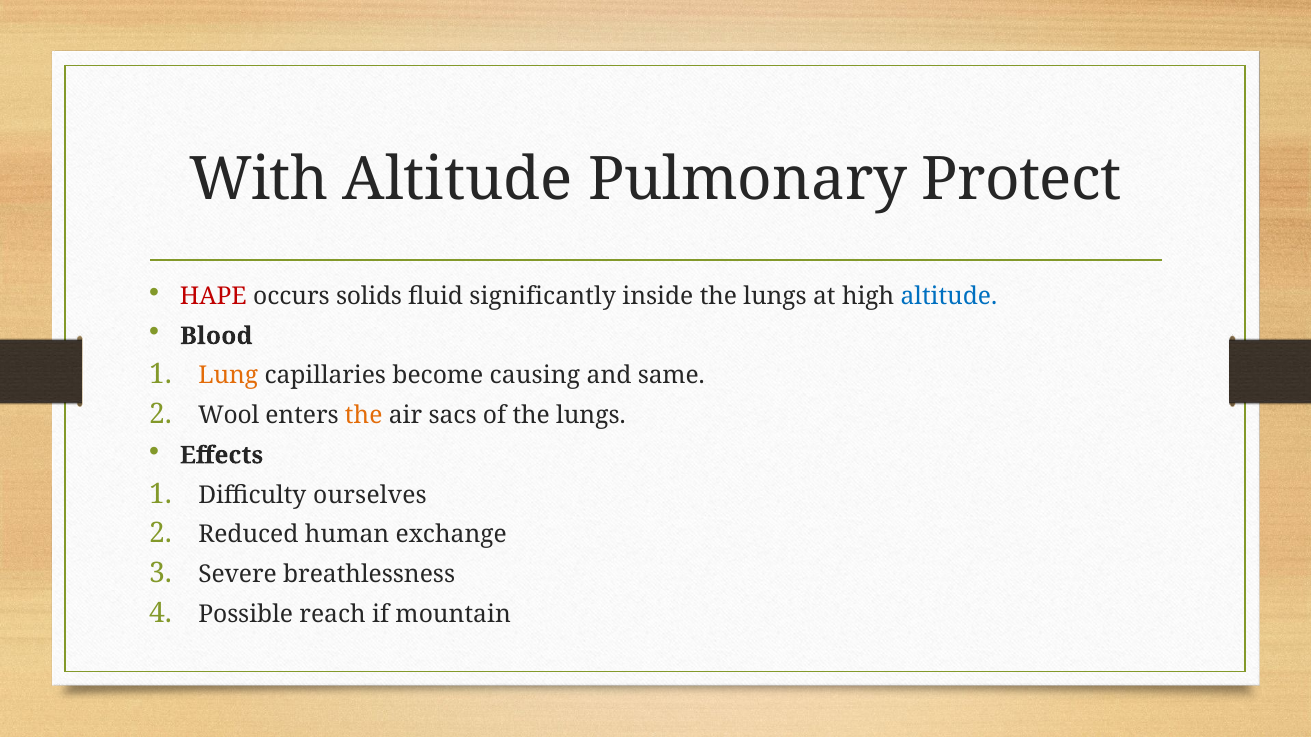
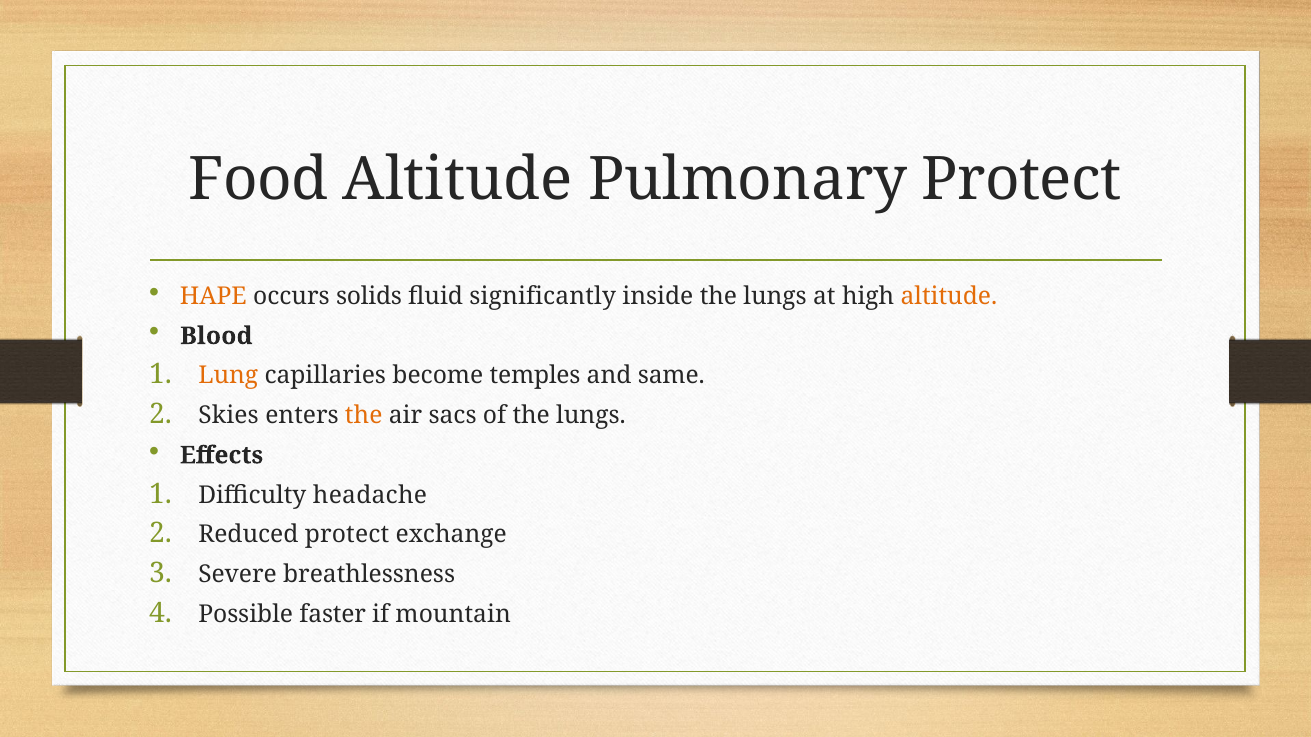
With: With -> Food (259, 180)
HAPE colour: red -> orange (213, 296)
altitude colour: blue -> orange (949, 296)
causing: causing -> temples (535, 376)
Wool: Wool -> Skies (229, 416)
ourselves: ourselves -> headache (370, 495)
Reduced human: human -> protect (347, 535)
reach: reach -> faster (333, 615)
